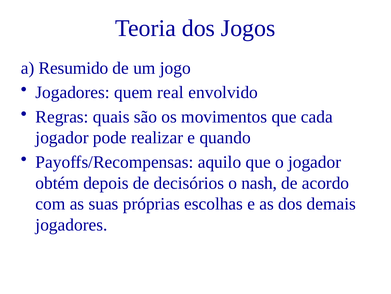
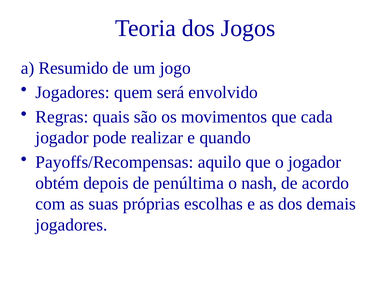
real: real -> será (171, 92)
decisórios: decisórios -> penúltima (189, 183)
